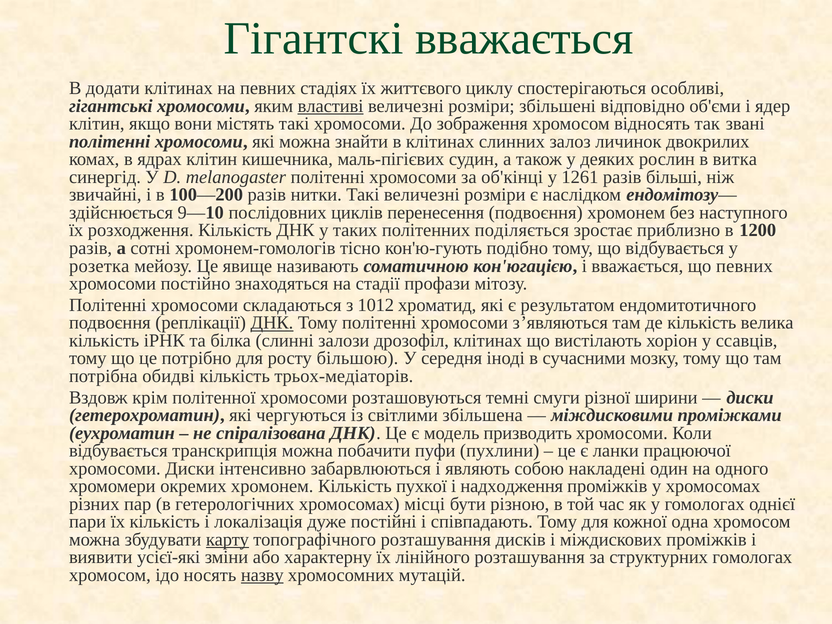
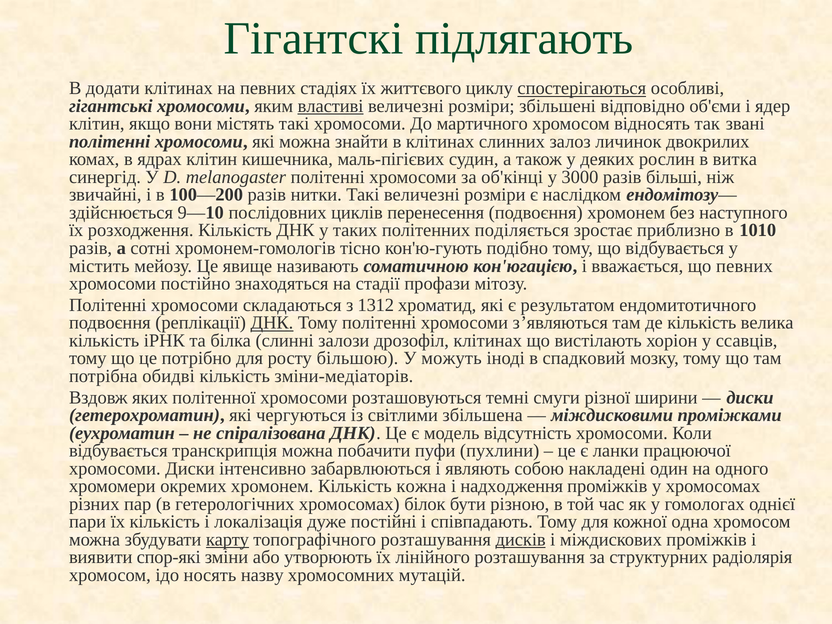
Гігантскі вважається: вважається -> підлягають (524, 38)
спостерігаються underline: none -> present (582, 88)
зображення: зображення -> мартичного (482, 124)
1261: 1261 -> 3000 (580, 177)
1200: 1200 -> 1010 (758, 230)
розетка: розетка -> містить (99, 266)
1012: 1012 -> 1312 (376, 305)
середня: середня -> можуть (452, 358)
сучасними: сучасними -> спадковий (584, 358)
трьох-медіаторів: трьох-медіаторів -> зміни-медіаторів (344, 376)
крім: крім -> яких (150, 398)
призводить: призводить -> відсутність (528, 433)
пухкої: пухкої -> кожна (421, 486)
місці: місці -> білок (425, 504)
дисків underline: none -> present (521, 540)
усієї-які: усієї-які -> спор-які (169, 557)
характерну: характерну -> утворюють (328, 557)
структурних гомологах: гомологах -> радіолярія (752, 557)
назву underline: present -> none (262, 575)
